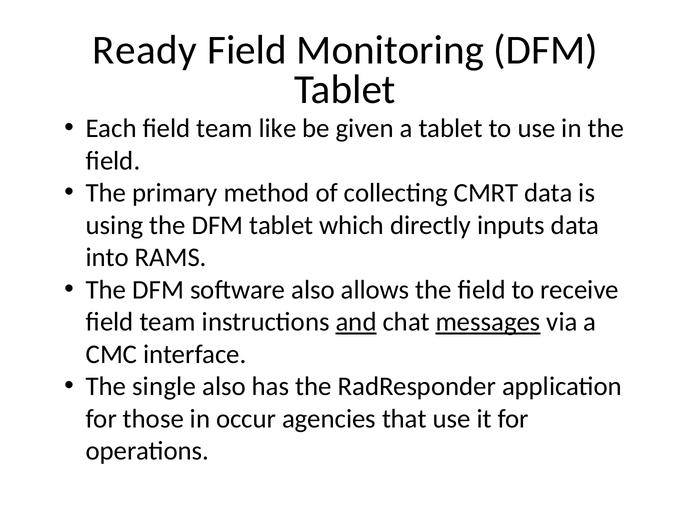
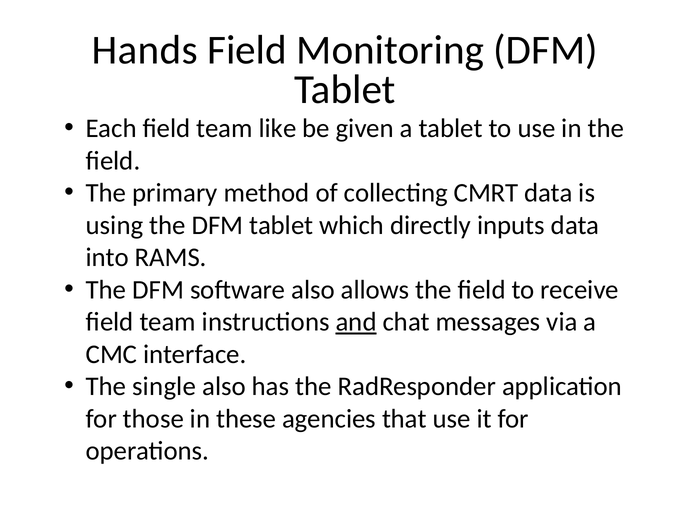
Ready: Ready -> Hands (145, 50)
messages underline: present -> none (488, 322)
occur: occur -> these (246, 418)
